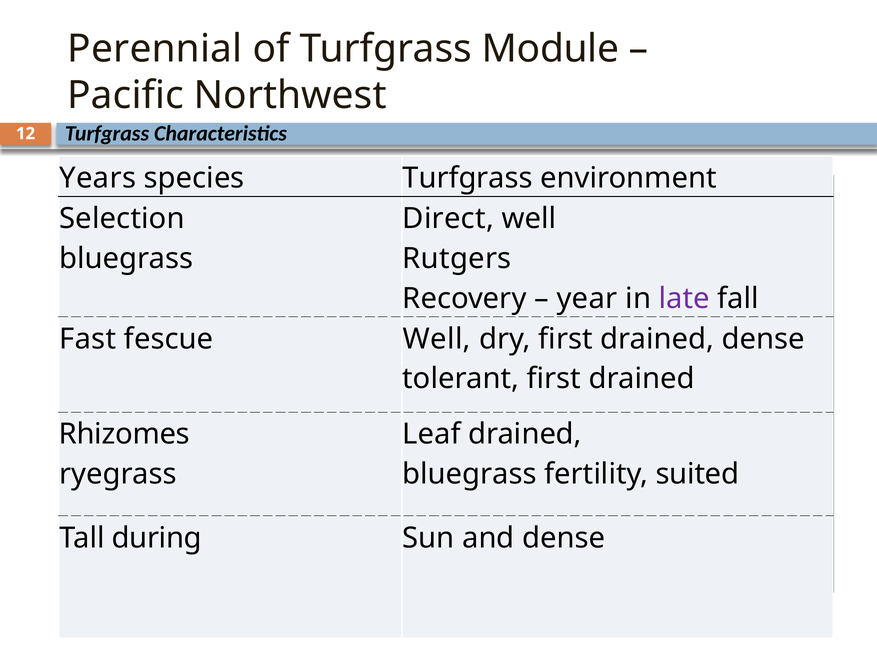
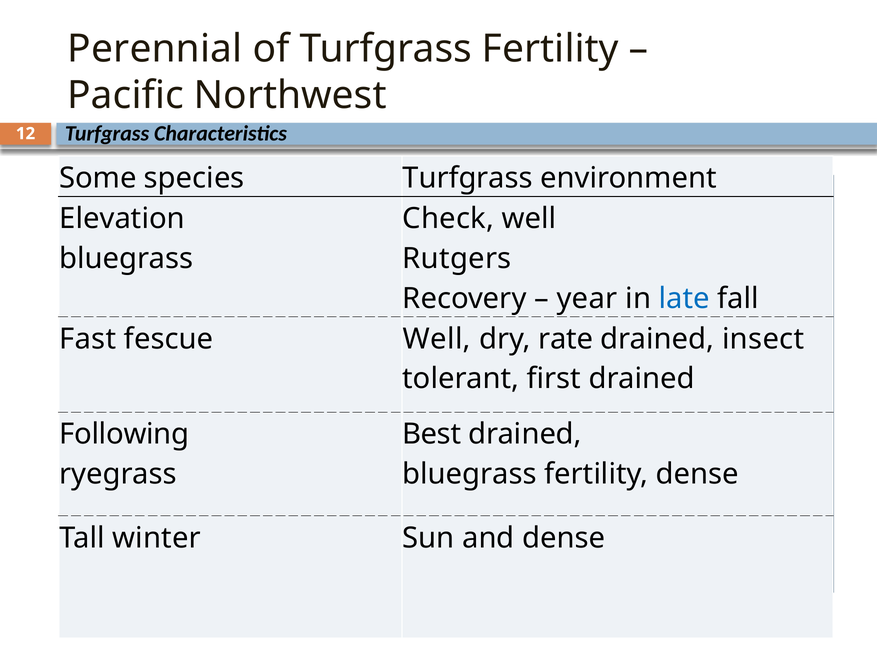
Turfgrass Module: Module -> Fertility (550, 49)
Years: Years -> Some (98, 178)
Selection: Selection -> Elevation (122, 218)
Direct: Direct -> Check (448, 218)
late colour: purple -> blue (684, 298)
dry first: first -> rate (566, 339)
drained dense: dense -> insect (763, 339)
Rhizomes: Rhizomes -> Following (124, 434)
Leaf: Leaf -> Best (432, 434)
fertility suited: suited -> dense (697, 474)
during: during -> winter (157, 538)
